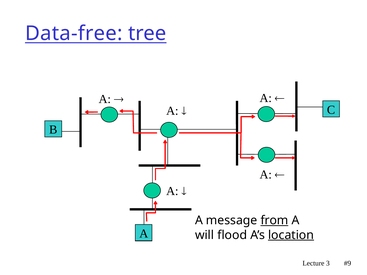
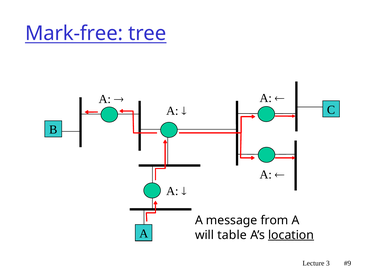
Data-free: Data-free -> Mark-free (74, 34)
from underline: present -> none (274, 221)
flood: flood -> table (232, 235)
